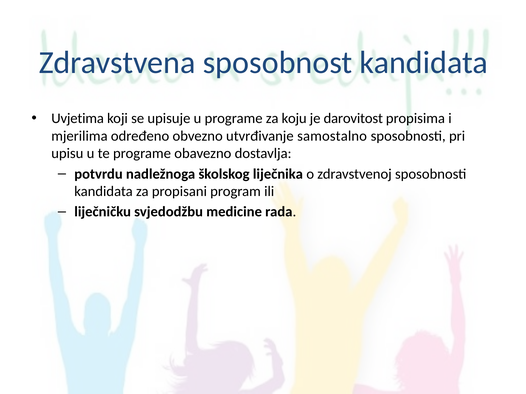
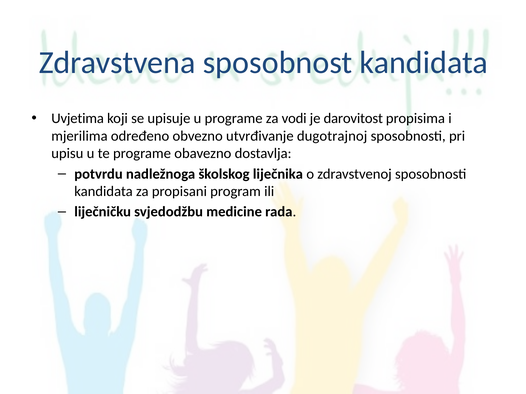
koju: koju -> vodi (294, 119)
samostalno: samostalno -> dugotrajnoj (332, 136)
